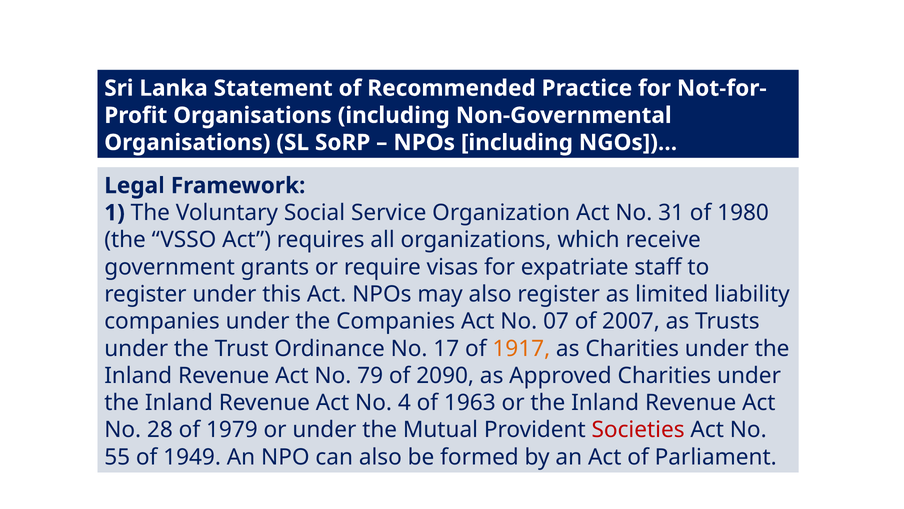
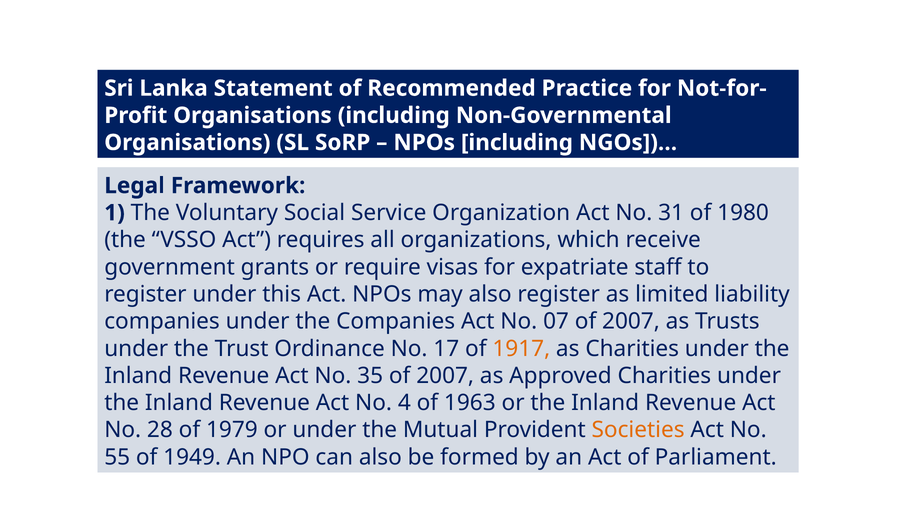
79: 79 -> 35 (370, 375)
2090: 2090 -> 2007 (445, 375)
Societies colour: red -> orange (638, 430)
